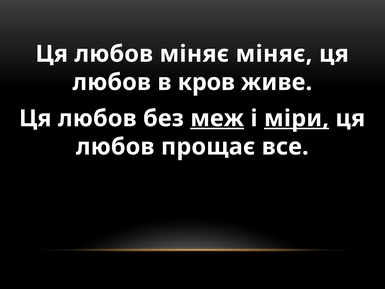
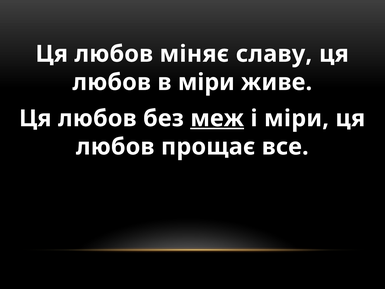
міняє міняє: міняє -> славу (274, 54)
в кров: кров -> міри (206, 82)
міри underline: present -> none (296, 118)
